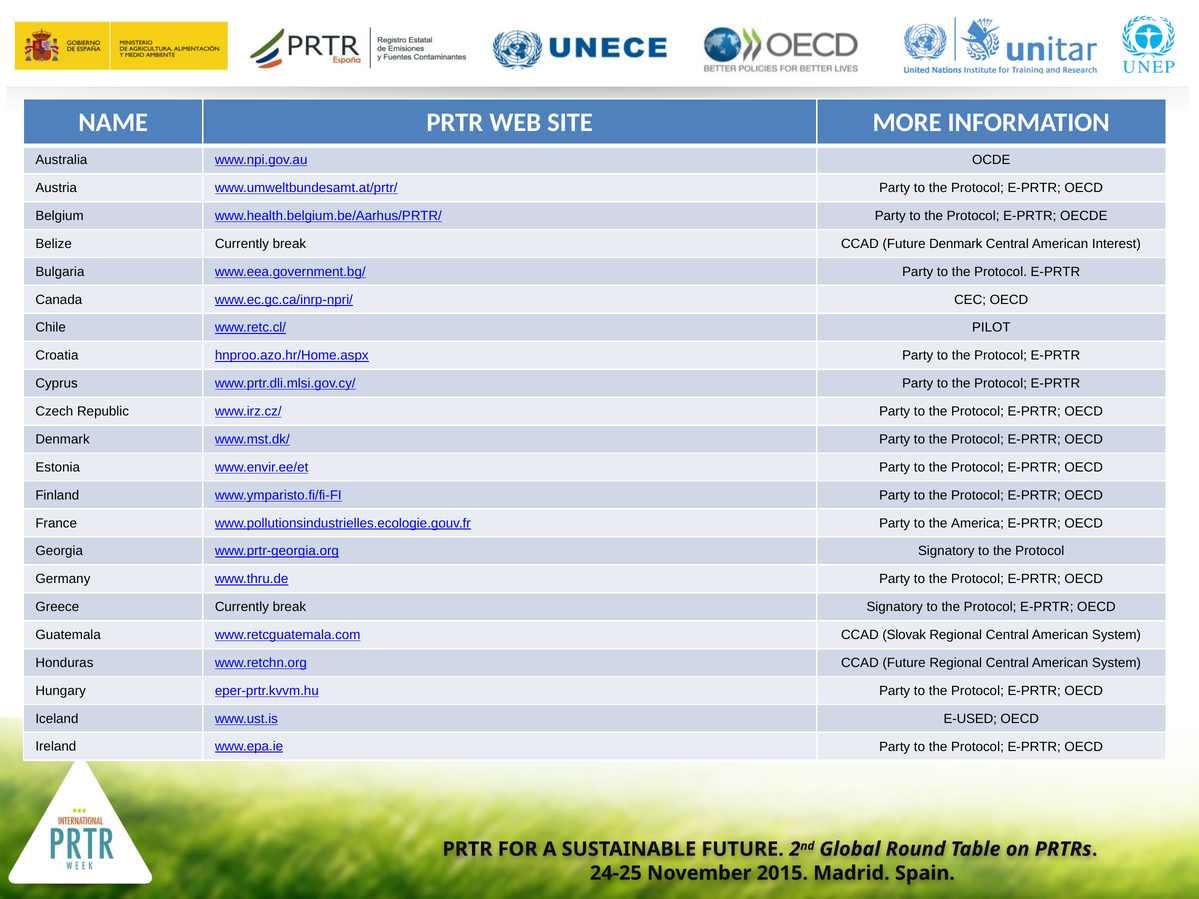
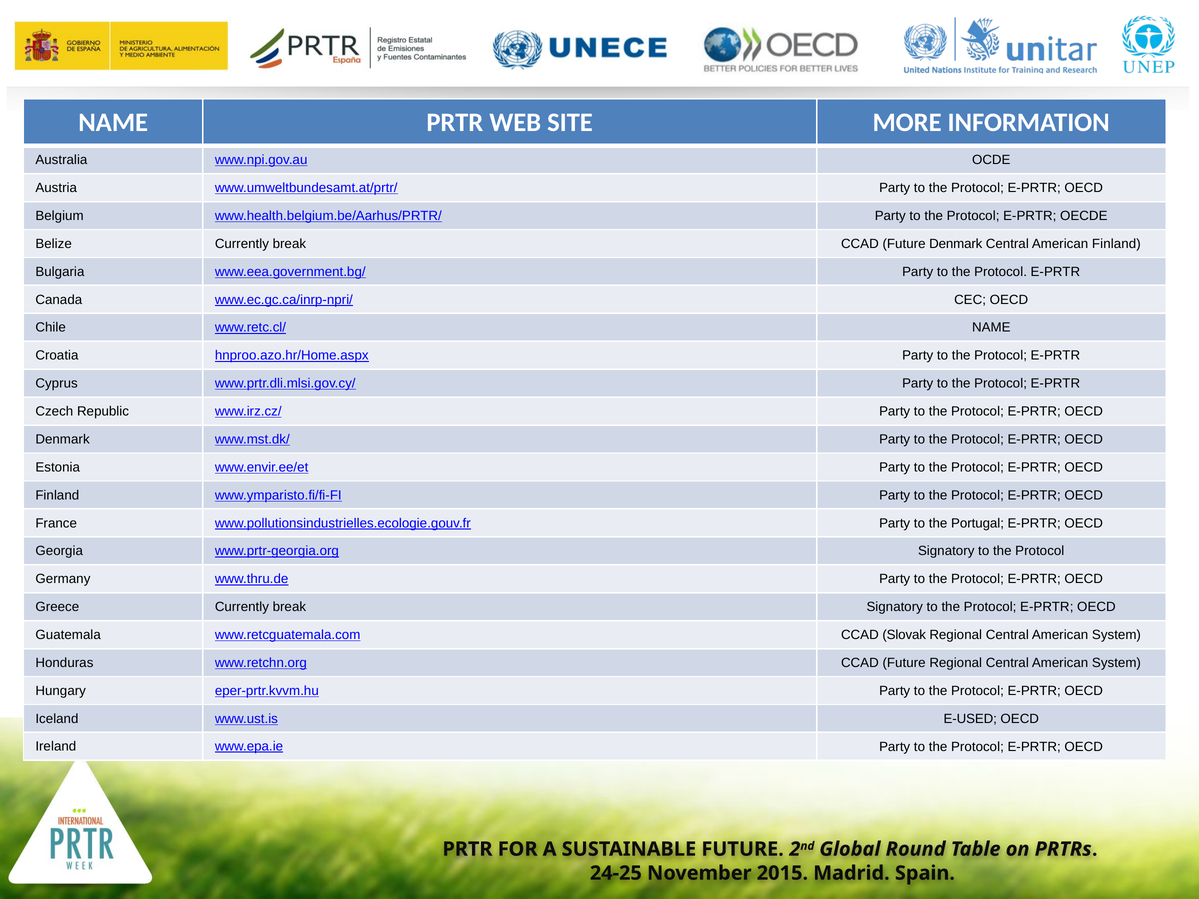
American Interest: Interest -> Finland (1116, 244)
www.retc.cl/ PILOT: PILOT -> NAME (991, 328)
America: America -> Portugal (978, 523)
